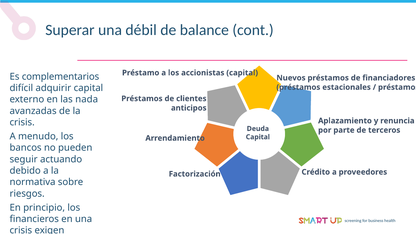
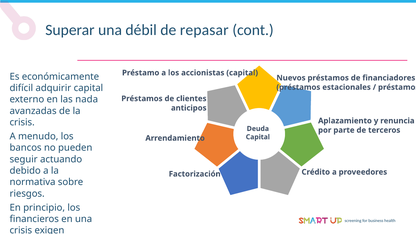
balance: balance -> repasar (204, 30)
complementarios: complementarios -> económicamente (60, 77)
